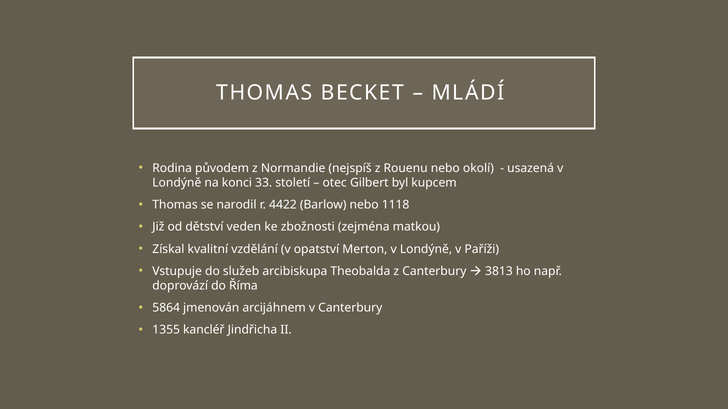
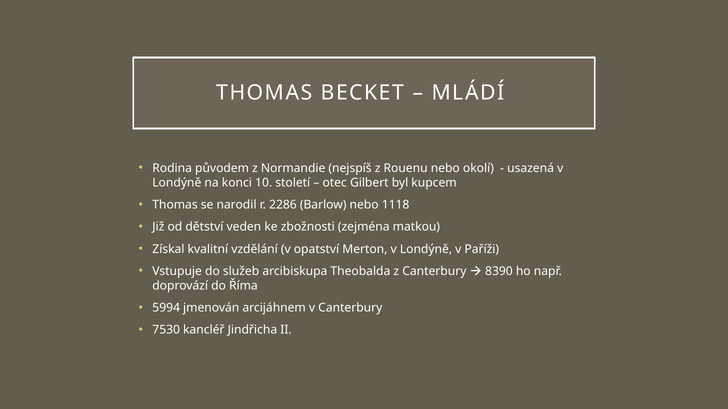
33: 33 -> 10 (264, 183)
4422: 4422 -> 2286 (283, 205)
3813: 3813 -> 8390 (499, 271)
5864: 5864 -> 5994 (166, 308)
1355: 1355 -> 7530 (166, 330)
